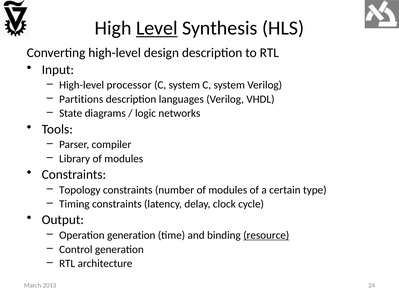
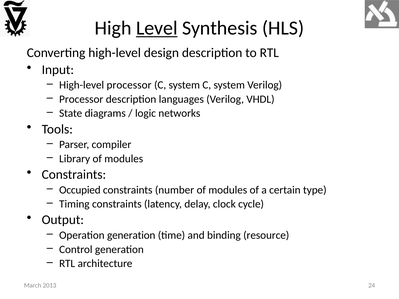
Partitions: Partitions -> Processor (81, 99)
Topology: Topology -> Occupied (80, 190)
resource underline: present -> none (266, 235)
